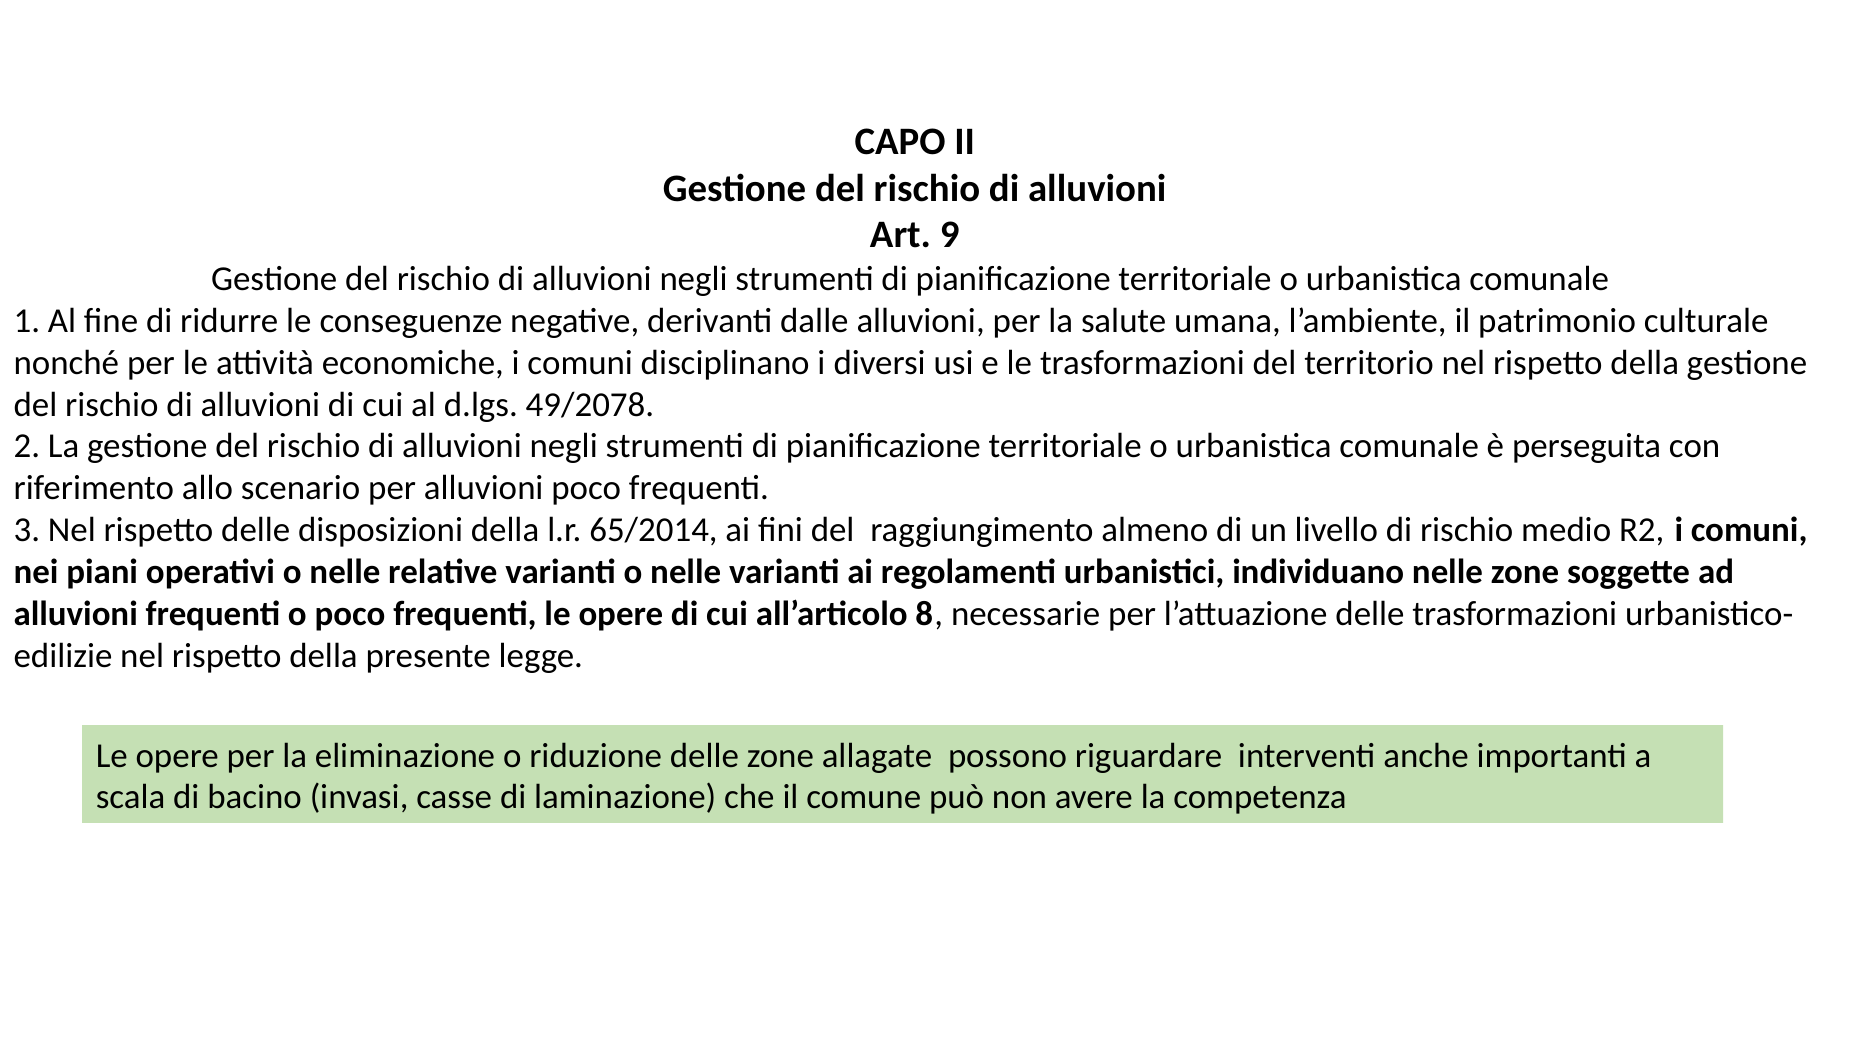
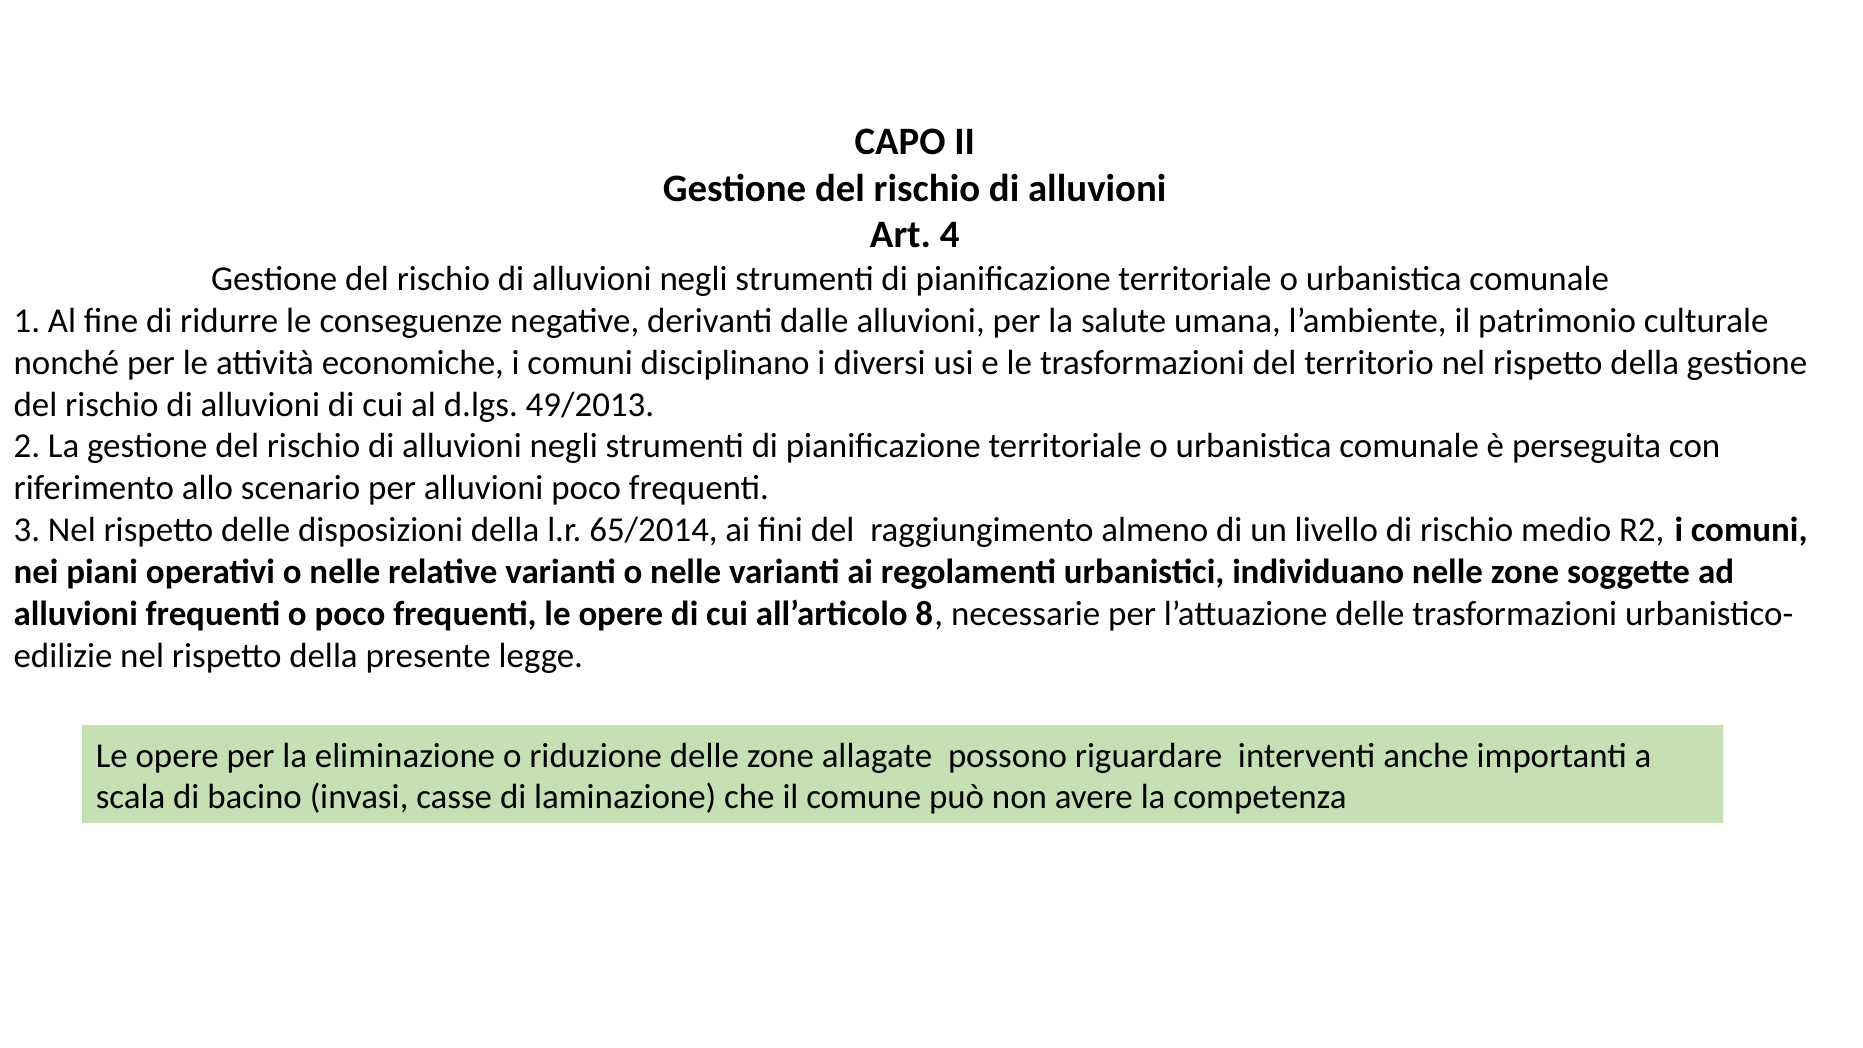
9: 9 -> 4 (950, 235)
49/2078: 49/2078 -> 49/2013 (590, 405)
